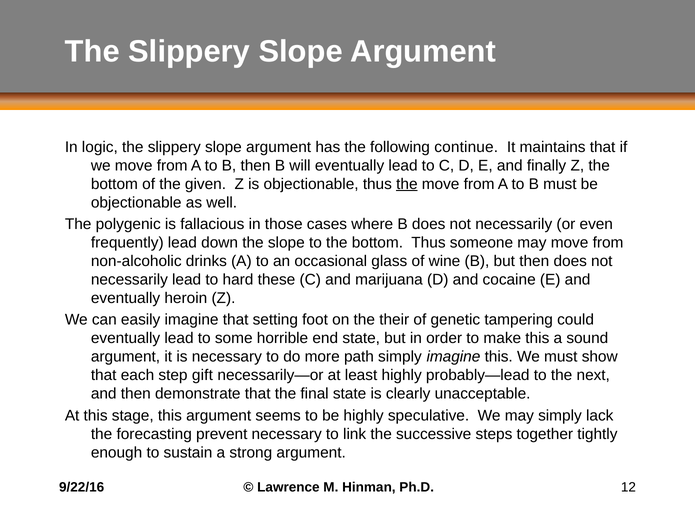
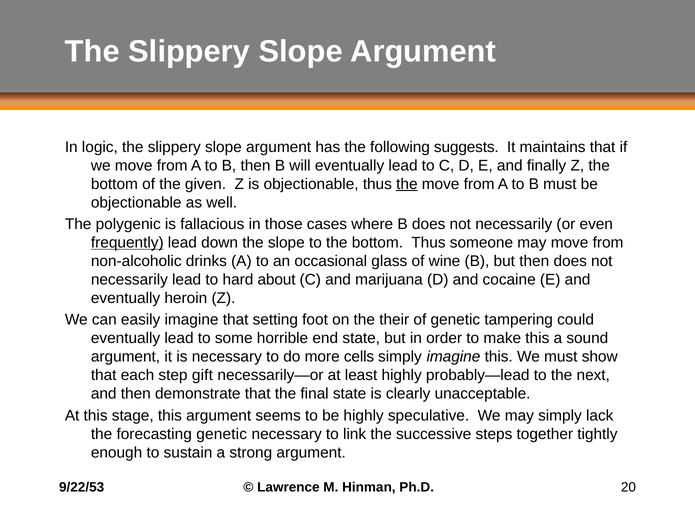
continue: continue -> suggests (466, 147)
frequently underline: none -> present (127, 243)
these: these -> about (277, 280)
path: path -> cells (359, 357)
forecasting prevent: prevent -> genetic (222, 434)
9/22/16: 9/22/16 -> 9/22/53 (82, 487)
12: 12 -> 20 (628, 487)
